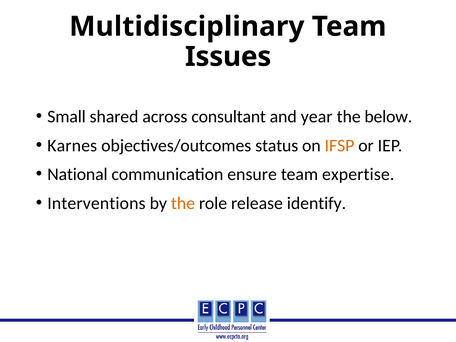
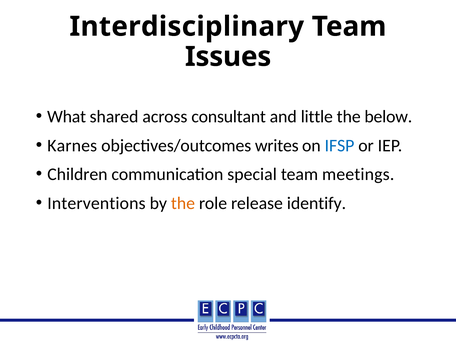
Multidisciplinary: Multidisciplinary -> Interdisciplinary (187, 27)
Small: Small -> What (67, 117)
year: year -> little (317, 117)
status: status -> writes (277, 146)
IFSP colour: orange -> blue (340, 146)
National: National -> Children (77, 174)
ensure: ensure -> special (252, 174)
expertise: expertise -> meetings (358, 174)
